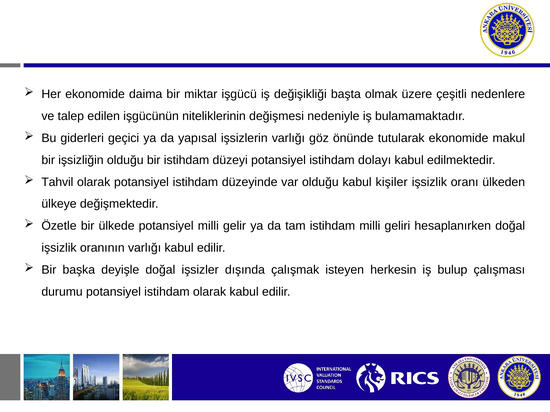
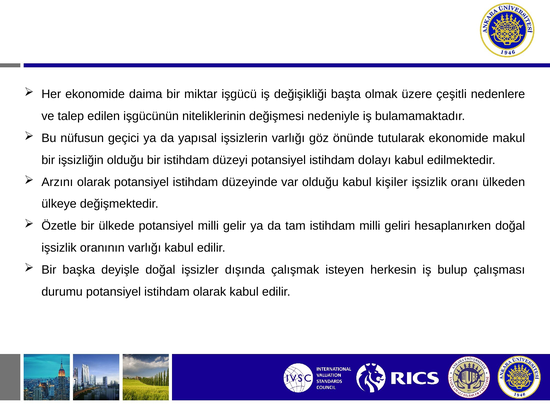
giderleri: giderleri -> nüfusun (82, 138)
Tahvil: Tahvil -> Arzını (57, 182)
